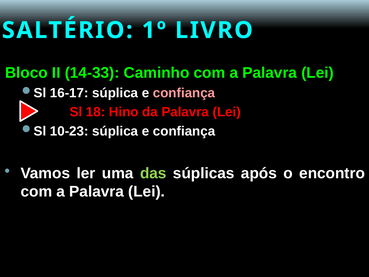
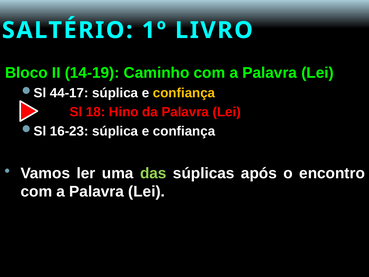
14-33: 14-33 -> 14-19 (92, 73)
16-17: 16-17 -> 44-17 (69, 93)
confiança colour: pink -> yellow (184, 93)
10-23: 10-23 -> 16-23 (69, 131)
